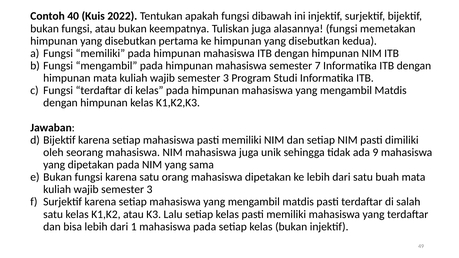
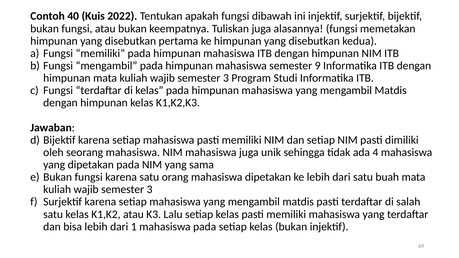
7: 7 -> 9 (318, 66)
9: 9 -> 4 (375, 152)
